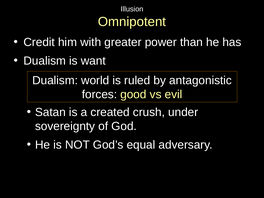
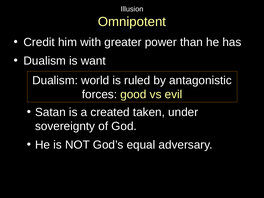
crush: crush -> taken (149, 112)
